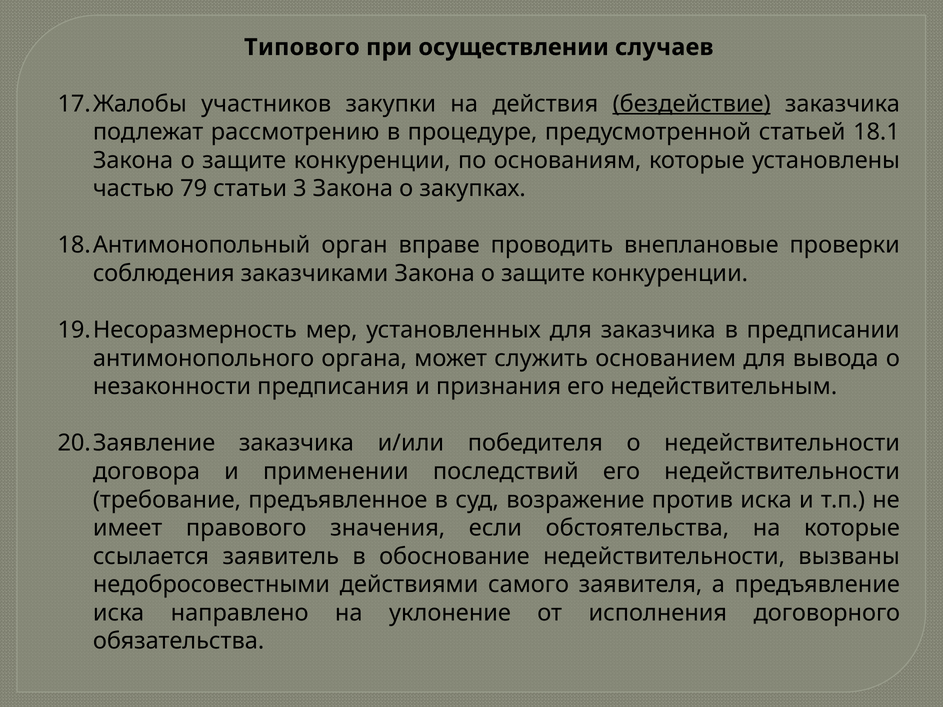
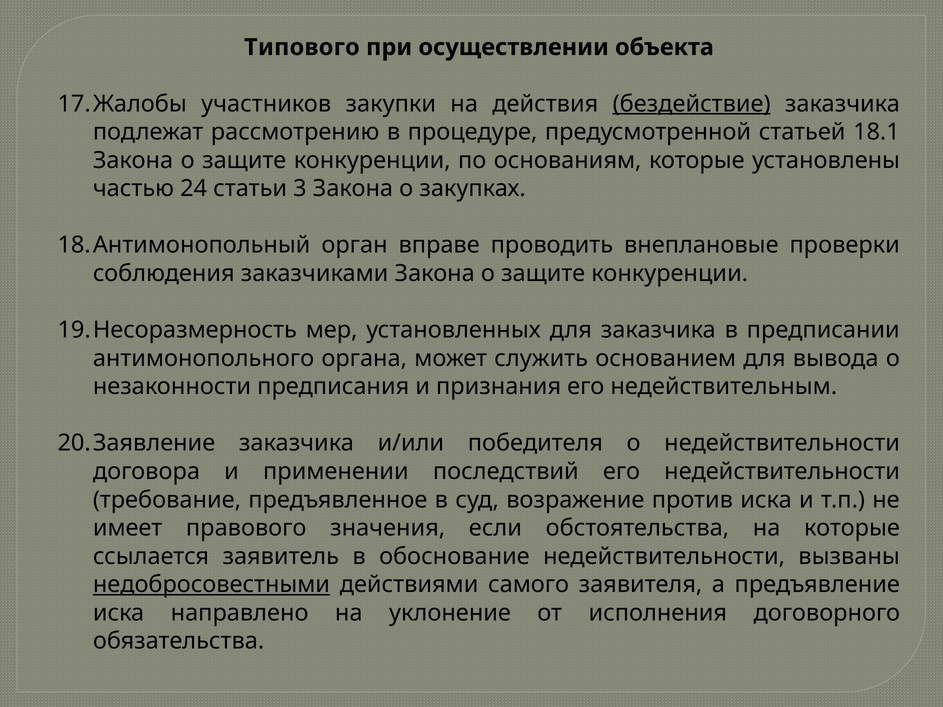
случаев: случаев -> объекта (664, 47)
79: 79 -> 24 (194, 189)
недобросовестными underline: none -> present (211, 585)
